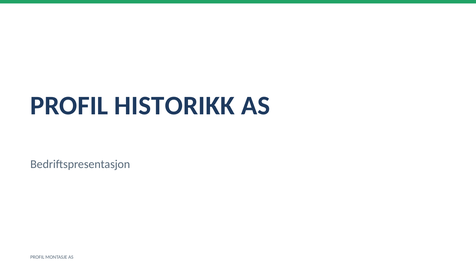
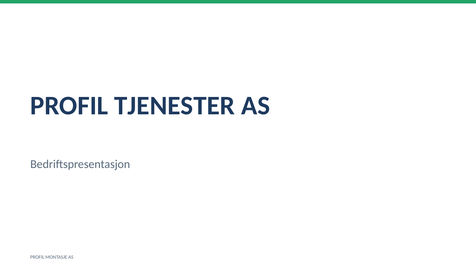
HISTORIKK: HISTORIKK -> TJENESTER (175, 106)
